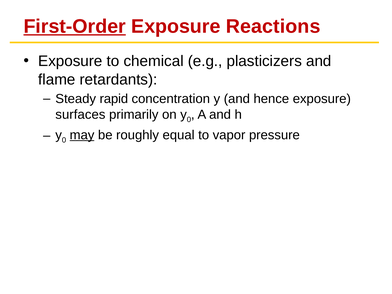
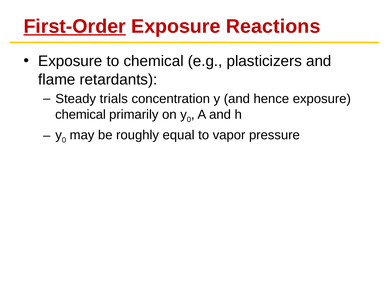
rapid: rapid -> trials (114, 99)
surfaces: surfaces -> chemical (80, 115)
may underline: present -> none (82, 135)
